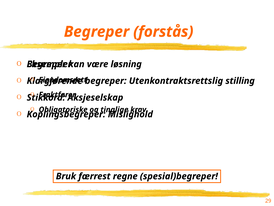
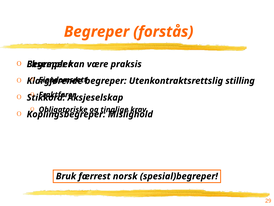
løsning: løsning -> praksis (126, 64)
regne: regne -> norsk (125, 176)
